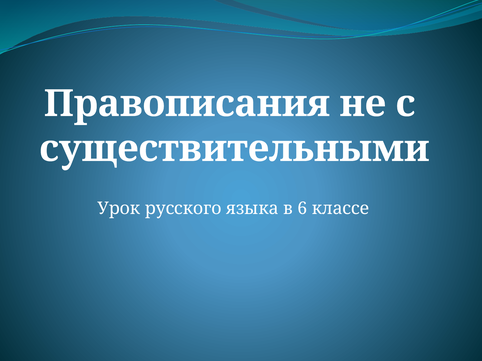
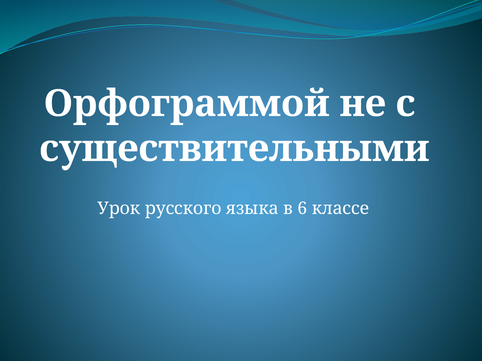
Правописания: Правописания -> Орфограммой (187, 104)
